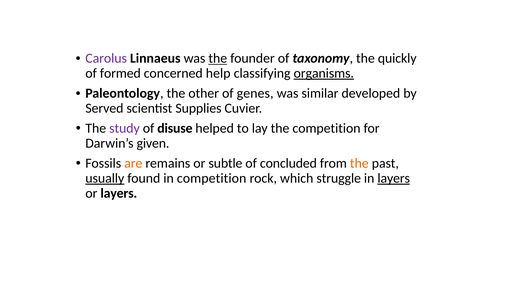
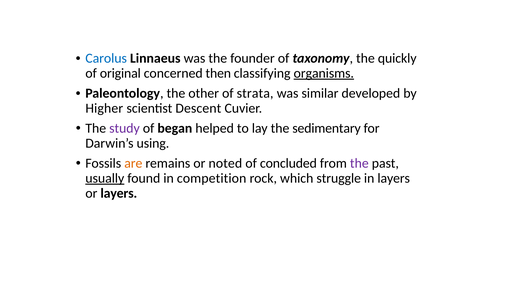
Carolus colour: purple -> blue (106, 58)
the underline: present -> none (218, 58)
formed: formed -> original (120, 73)
help: help -> then (218, 73)
genes: genes -> strata (255, 93)
Served: Served -> Higher (104, 108)
Supplies: Supplies -> Descent (198, 108)
disuse: disuse -> began (175, 128)
the competition: competition -> sedimentary (327, 128)
given: given -> using (153, 143)
subtle: subtle -> noted (225, 163)
the colour: orange -> purple (359, 163)
layers underline: present -> none (394, 178)
